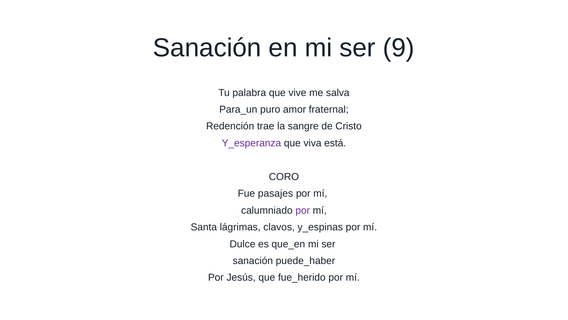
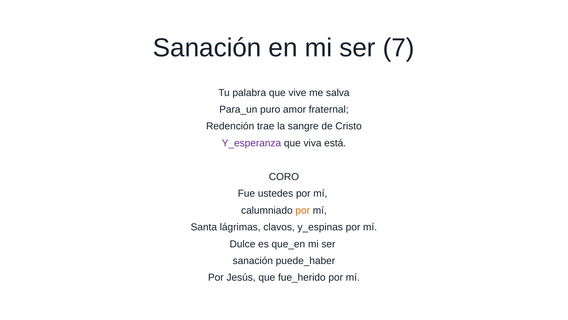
9: 9 -> 7 (399, 48)
pasajes: pasajes -> ustedes (276, 193)
por colour: purple -> orange (303, 210)
